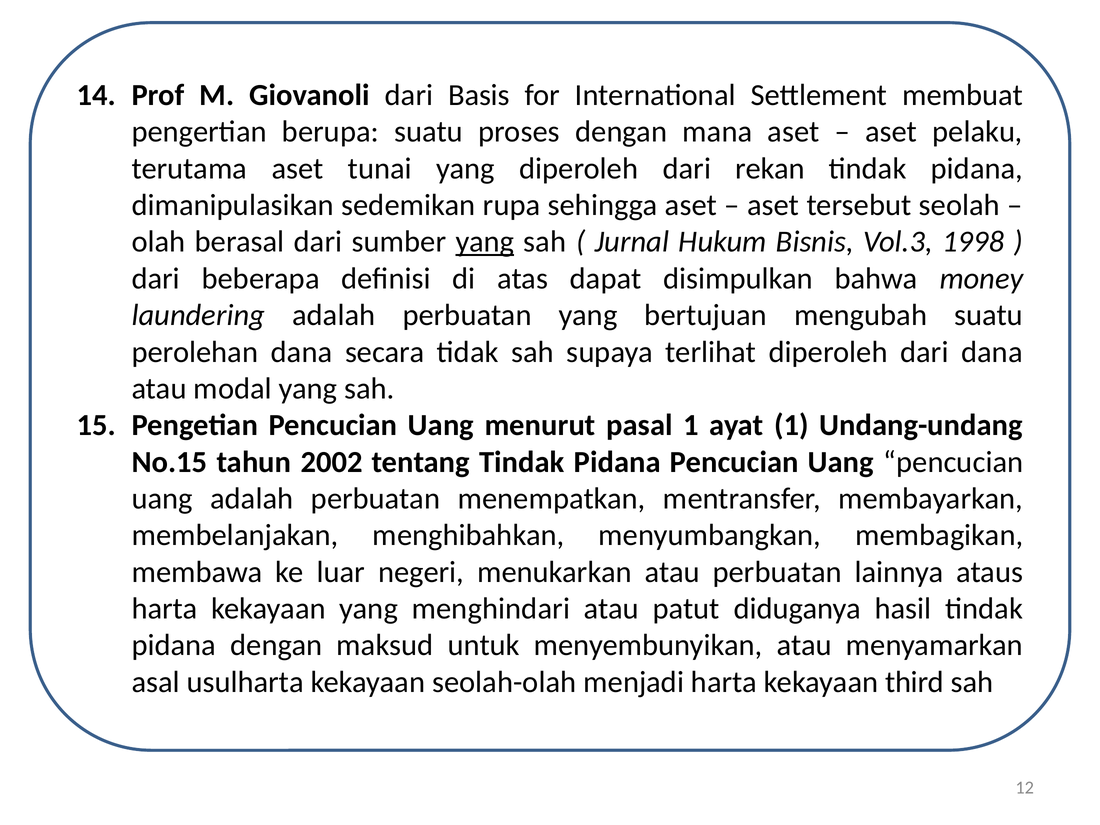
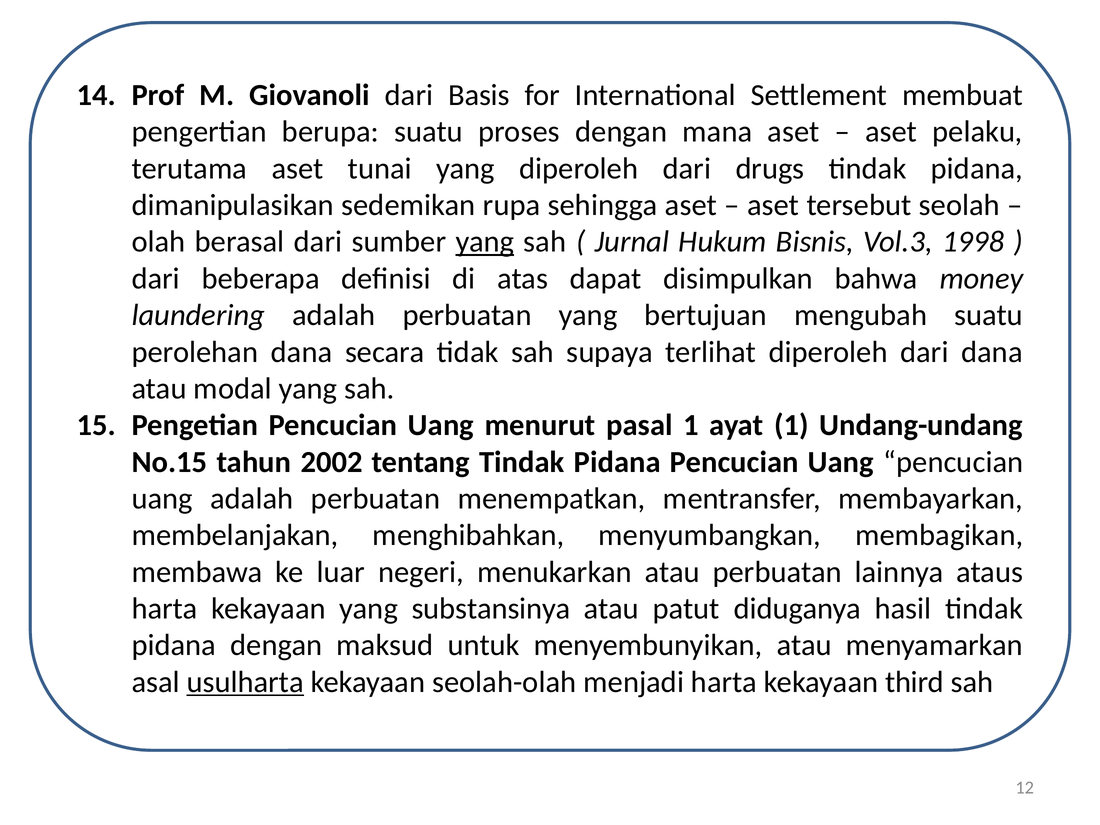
rekan: rekan -> drugs (770, 169)
menghindari: menghindari -> substansinya (491, 609)
usulharta underline: none -> present (245, 682)
